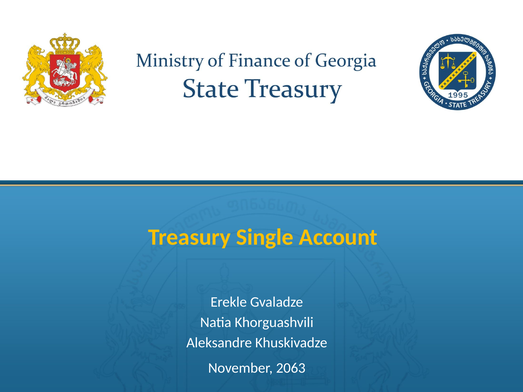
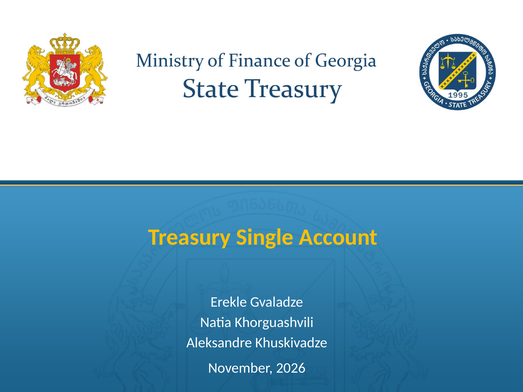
2063: 2063 -> 2026 (291, 368)
